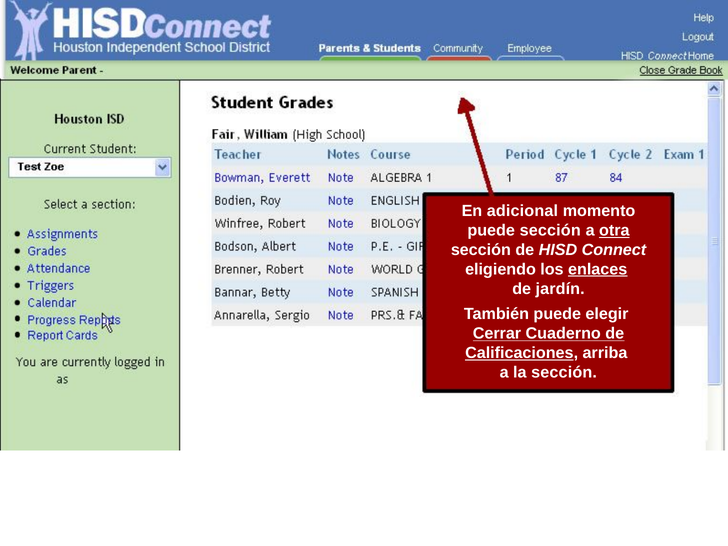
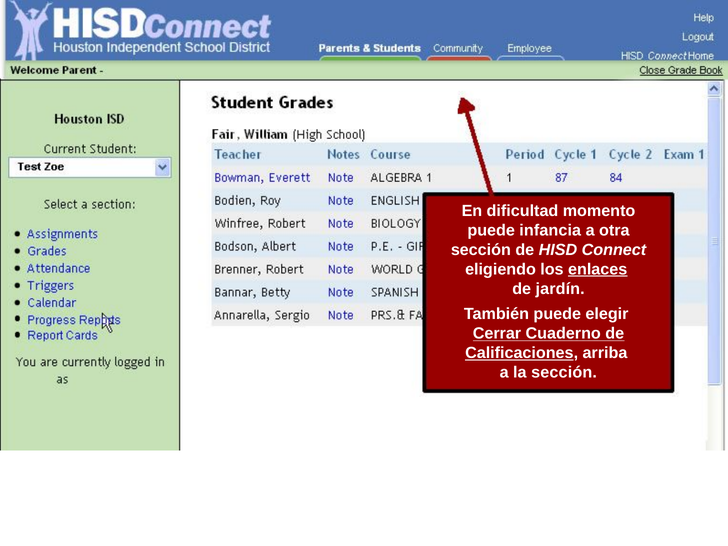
adicional: adicional -> dificultad (522, 211)
puede sección: sección -> infancia (550, 230)
otra underline: present -> none (614, 230)
